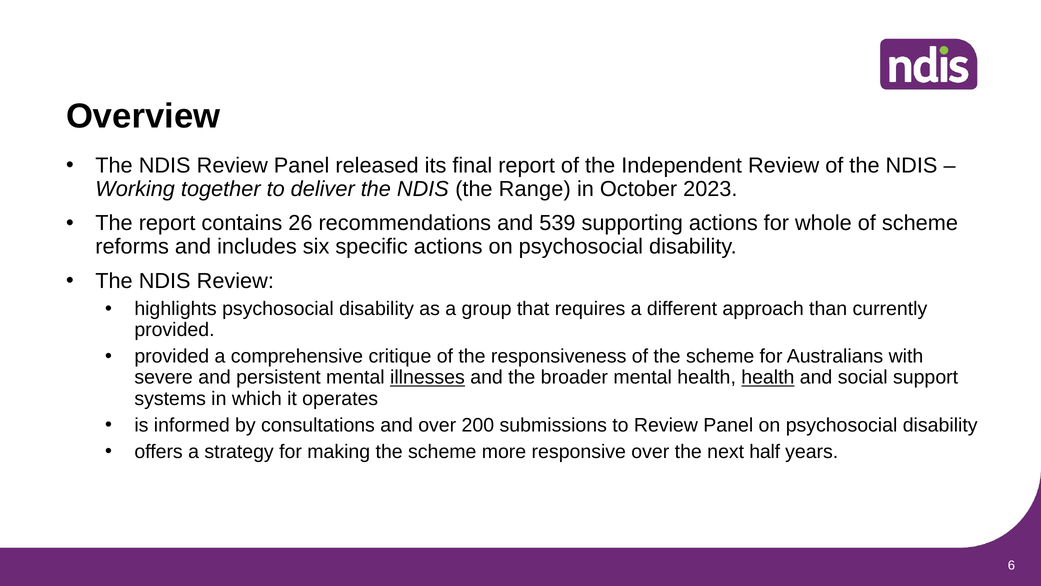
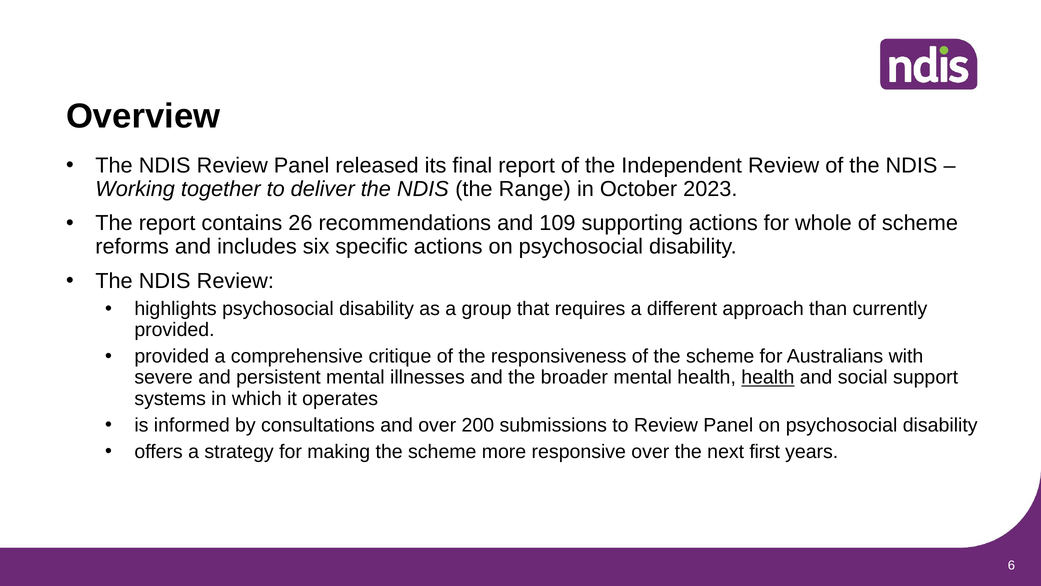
539: 539 -> 109 (557, 223)
illnesses underline: present -> none (427, 377)
half: half -> first (765, 451)
